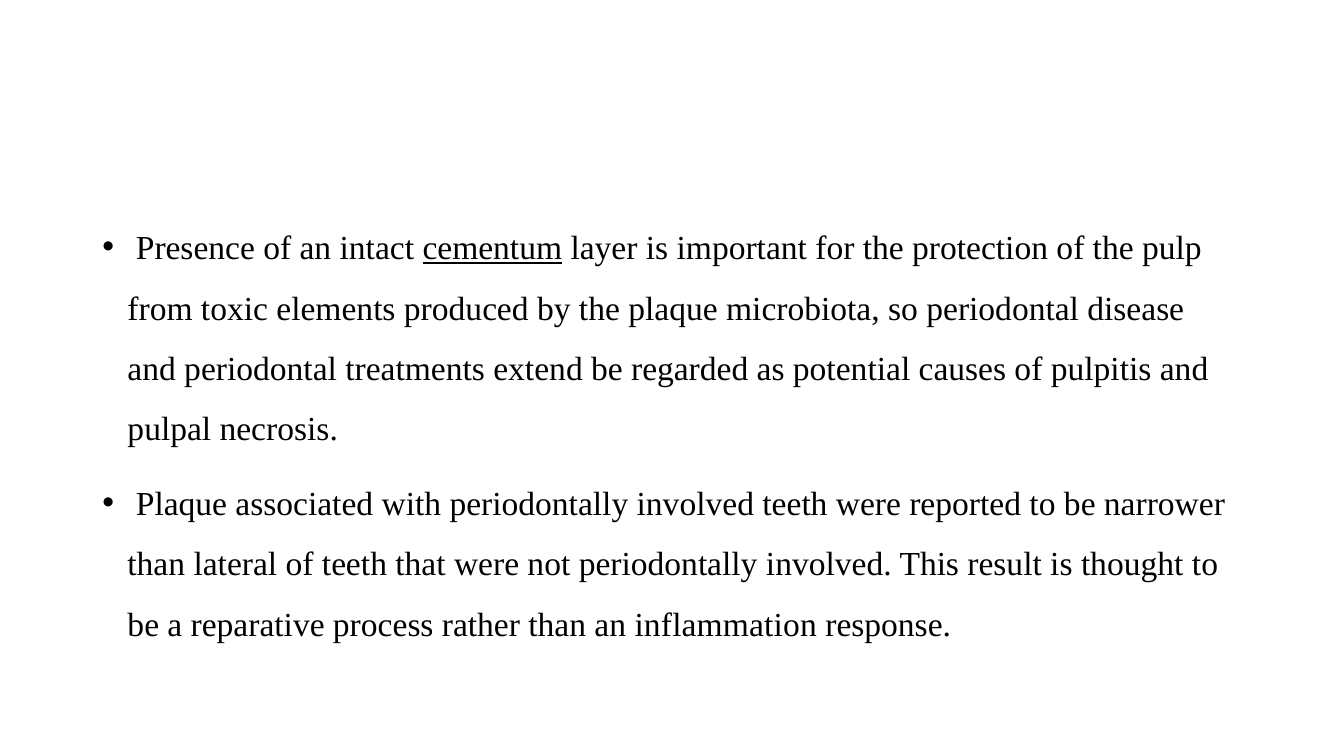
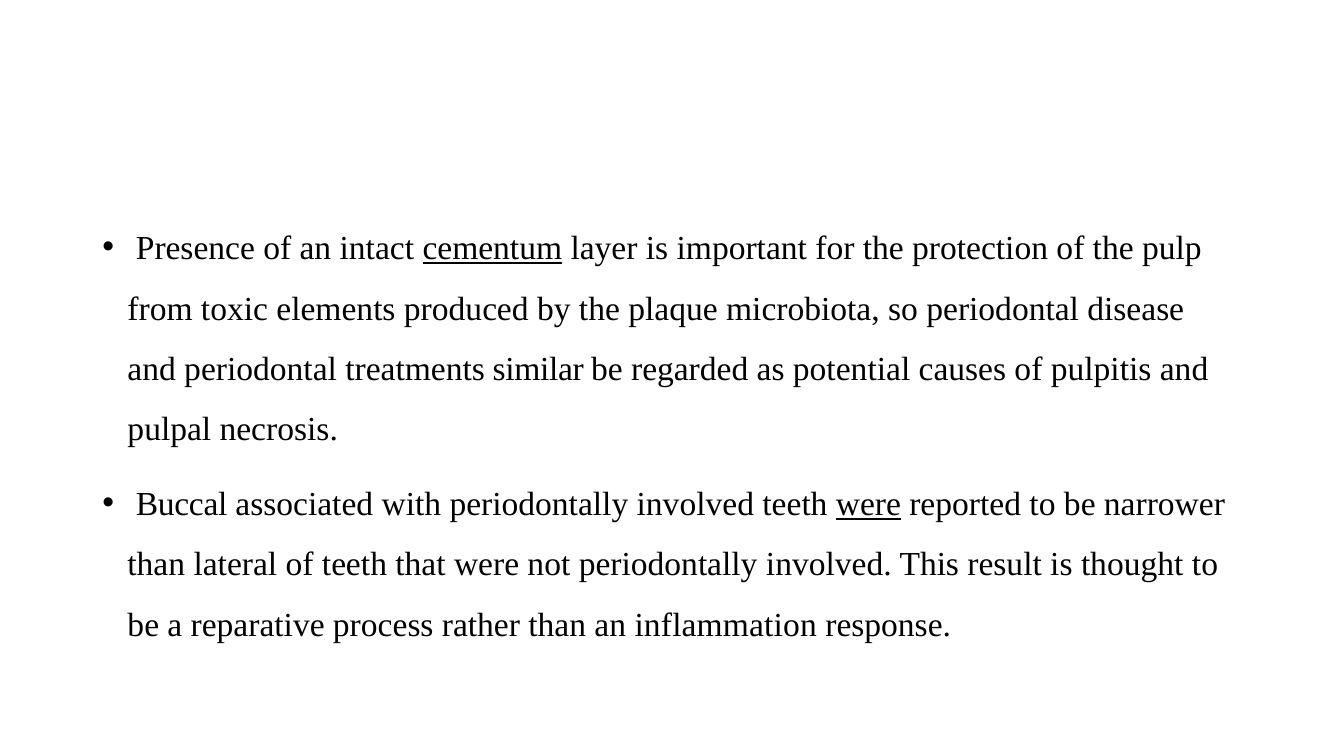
extend: extend -> similar (538, 369)
Plaque: Plaque -> Buccal (182, 504)
were underline: none -> present (868, 504)
